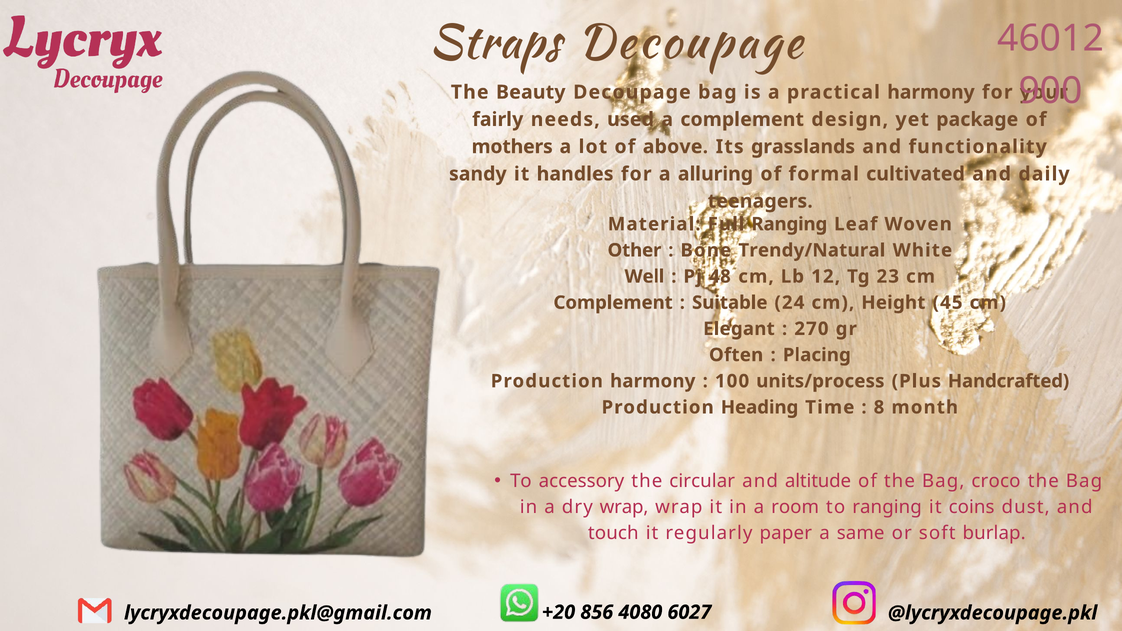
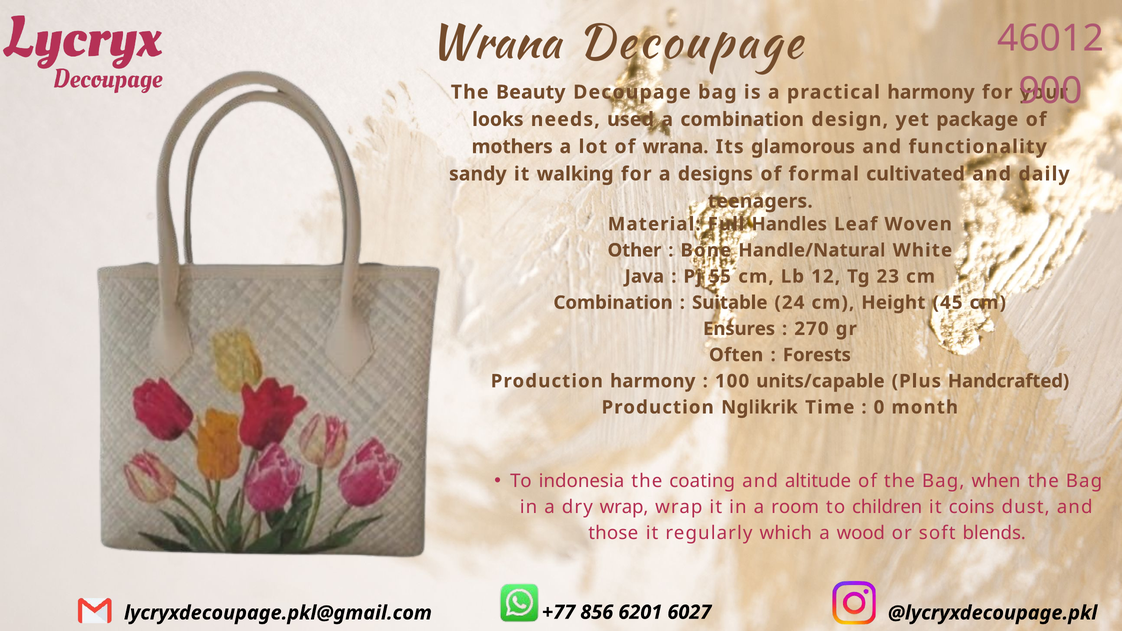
Straps: Straps -> Wrana (495, 42)
fairly: fairly -> looks (498, 119)
a complement: complement -> combination (742, 119)
of above: above -> wrana (676, 147)
grasslands: grasslands -> glamorous (803, 147)
handles: handles -> walking (575, 174)
alluring: alluring -> designs (715, 174)
Full Ranging: Ranging -> Handles (789, 224)
Trendy/Natural: Trendy/Natural -> Handle/Natural (812, 250)
Well: Well -> Java (644, 277)
48: 48 -> 55 (720, 277)
Complement: Complement -> Combination (613, 303)
Elegant: Elegant -> Ensures (739, 329)
Placing: Placing -> Forests (817, 355)
units/process: units/process -> units/capable (820, 381)
Heading: Heading -> Nglikrik (759, 407)
8: 8 -> 0 (879, 407)
accessory: accessory -> indonesia (581, 481)
circular: circular -> coating (702, 481)
croco: croco -> when (996, 481)
to ranging: ranging -> children (887, 507)
touch: touch -> those (613, 533)
paper: paper -> which (786, 533)
same: same -> wood (861, 533)
burlap: burlap -> blends (994, 533)
+20: +20 -> +77 (559, 612)
4080: 4080 -> 6201 (640, 612)
